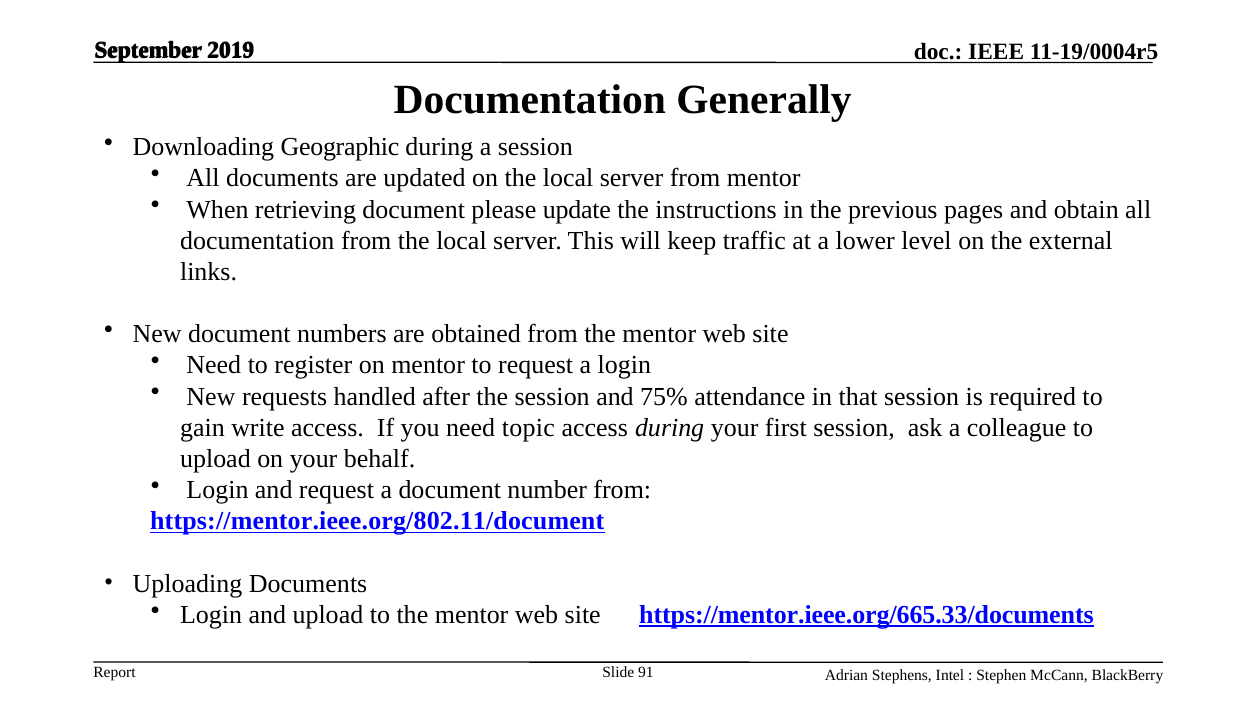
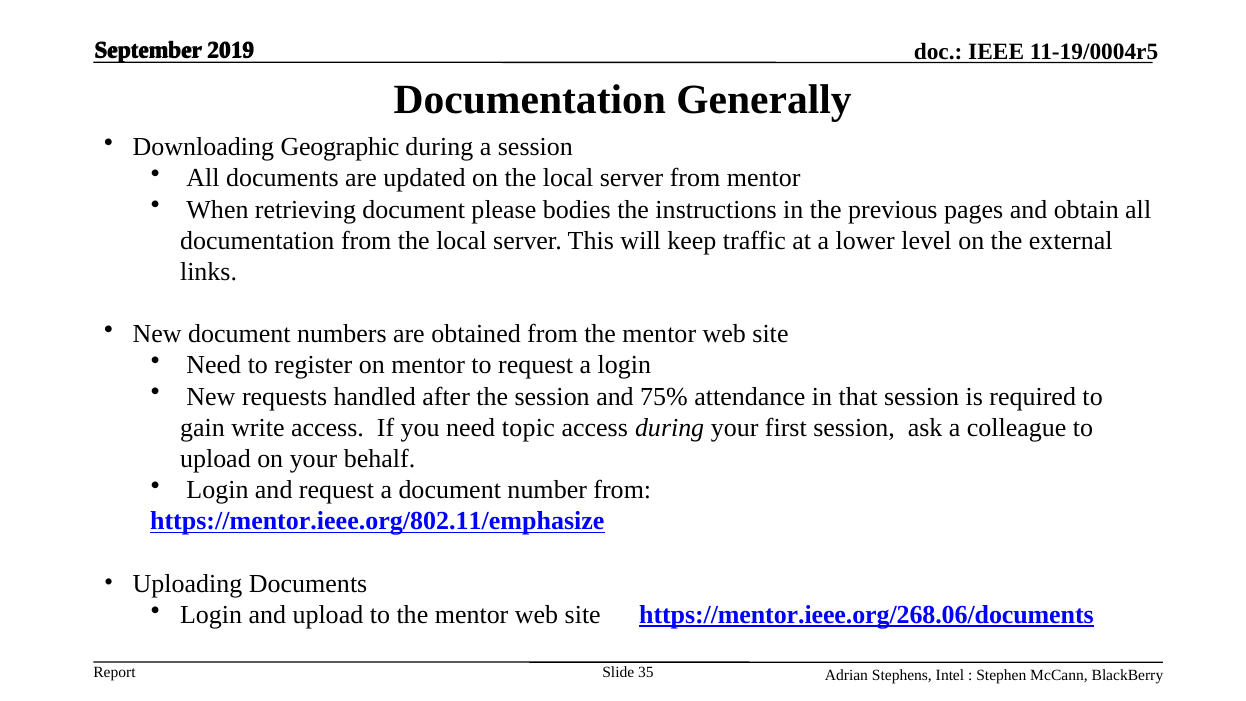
update: update -> bodies (577, 210)
https://mentor.ieee.org/802.11/document: https://mentor.ieee.org/802.11/document -> https://mentor.ieee.org/802.11/emphasize (377, 521)
https://mentor.ieee.org/665.33/documents: https://mentor.ieee.org/665.33/documents -> https://mentor.ieee.org/268.06/documents (866, 615)
91: 91 -> 35 (646, 672)
